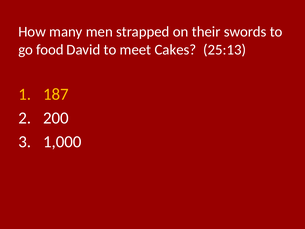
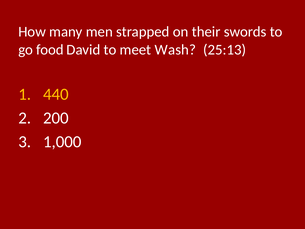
Cakes: Cakes -> Wash (175, 50)
187: 187 -> 440 (56, 94)
